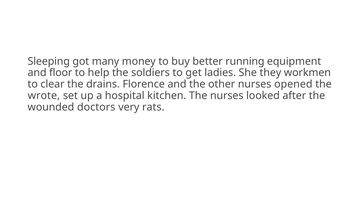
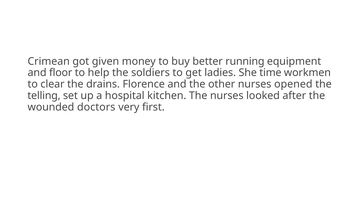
Sleeping: Sleeping -> Crimean (49, 61)
many: many -> given (105, 61)
they: they -> time (270, 73)
wrote: wrote -> telling (44, 95)
rats: rats -> first (153, 107)
